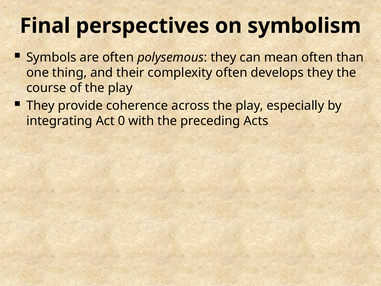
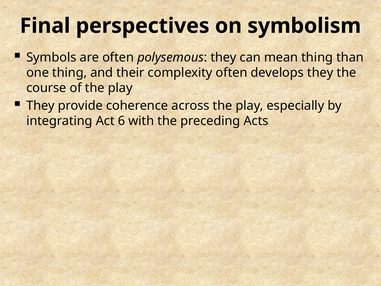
mean often: often -> thing (317, 57)
0: 0 -> 6 (122, 121)
